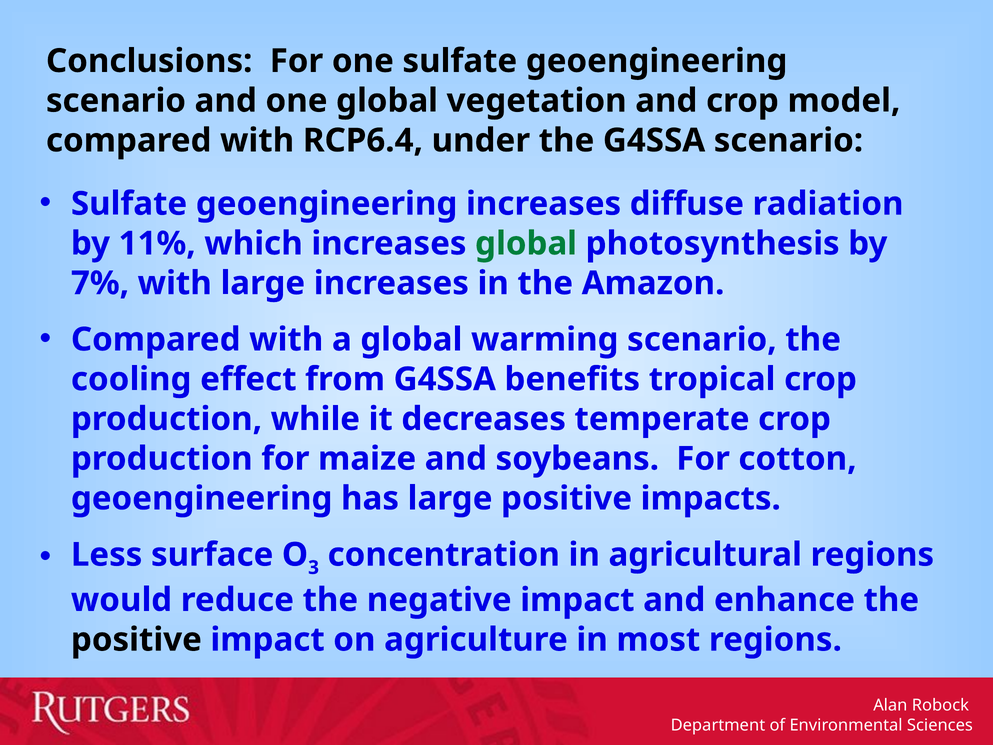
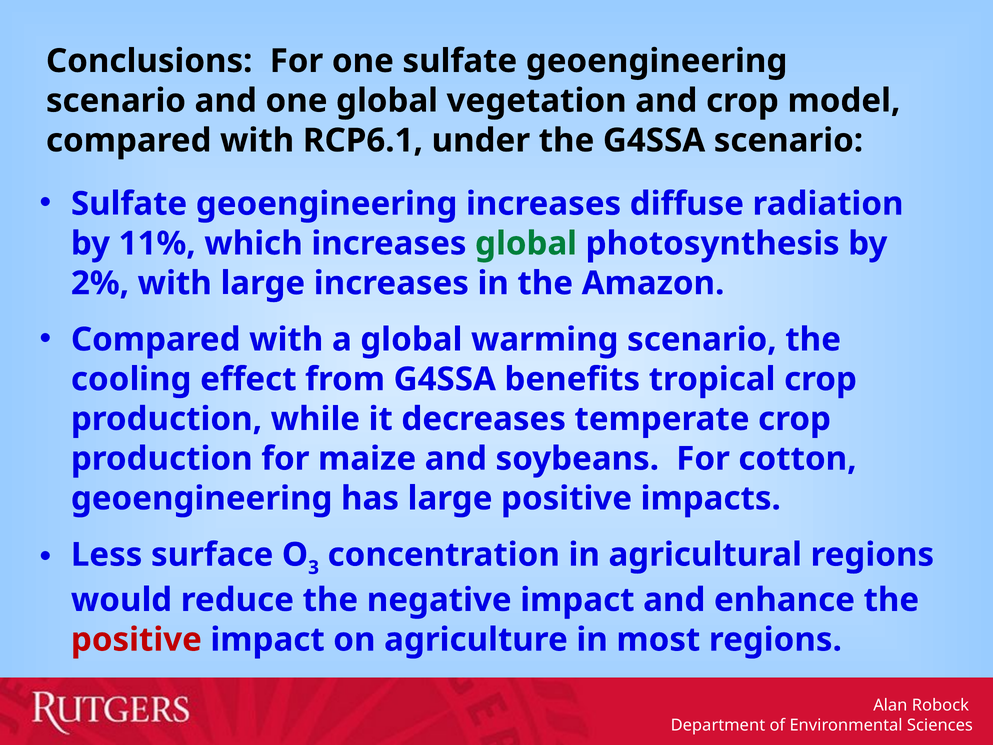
RCP6.4: RCP6.4 -> RCP6.1 (363, 140)
7%: 7% -> 2% (100, 283)
positive colour: black -> red (136, 639)
